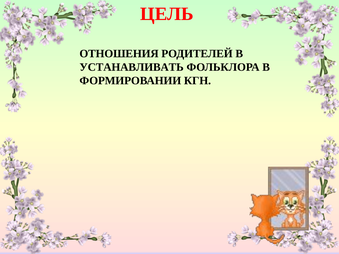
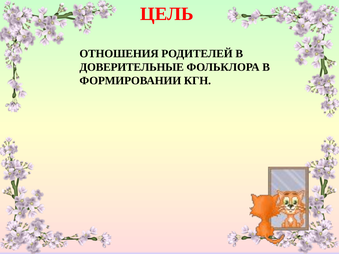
УСТАНАВЛИВАТЬ: УСТАНАВЛИВАТЬ -> ДОВЕРИТЕЛЬНЫЕ (132, 67)
